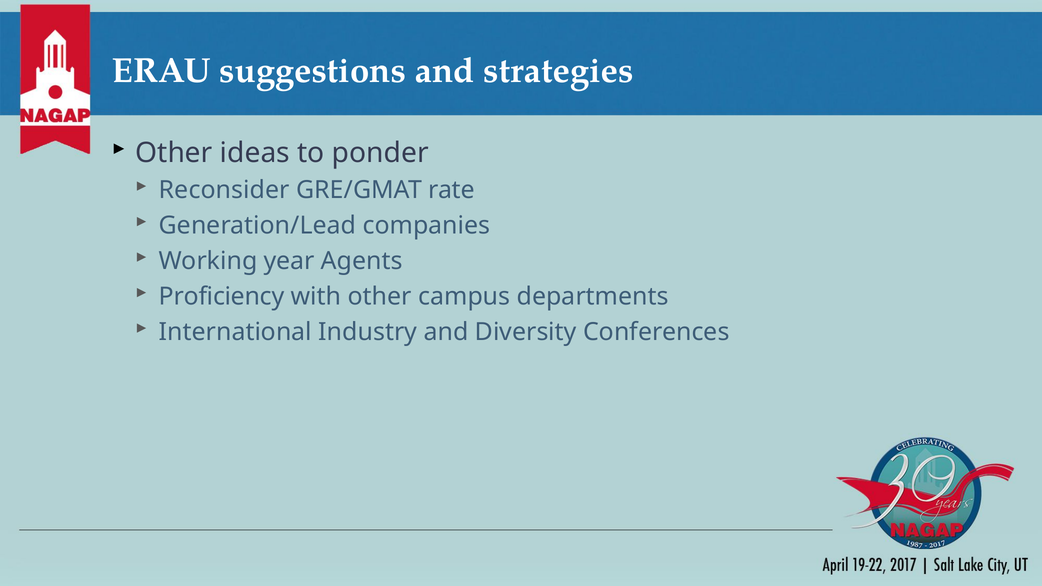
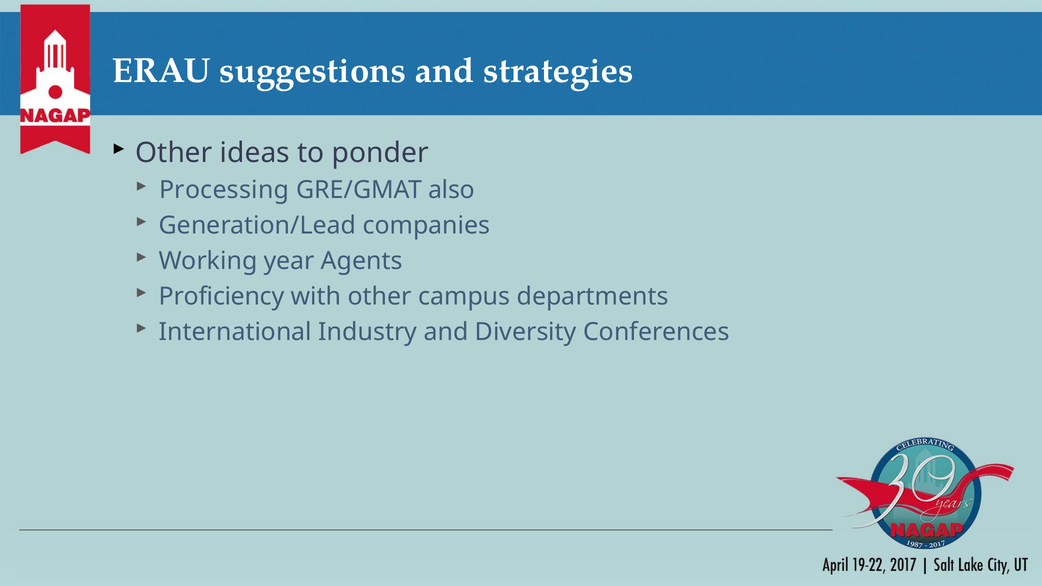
Reconsider: Reconsider -> Processing (224, 190)
rate: rate -> also (451, 190)
